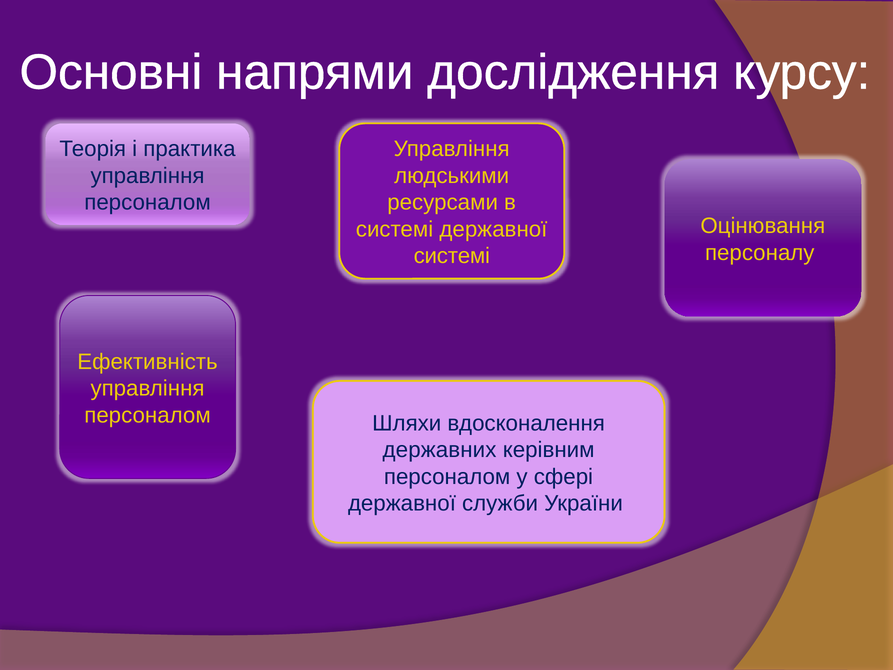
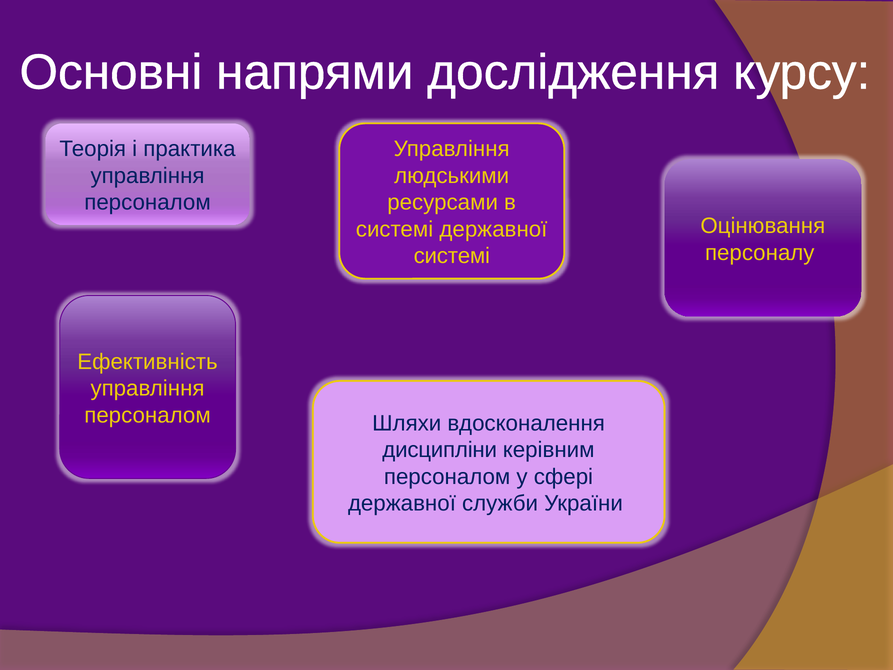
державних: державних -> дисципліни (440, 450)
